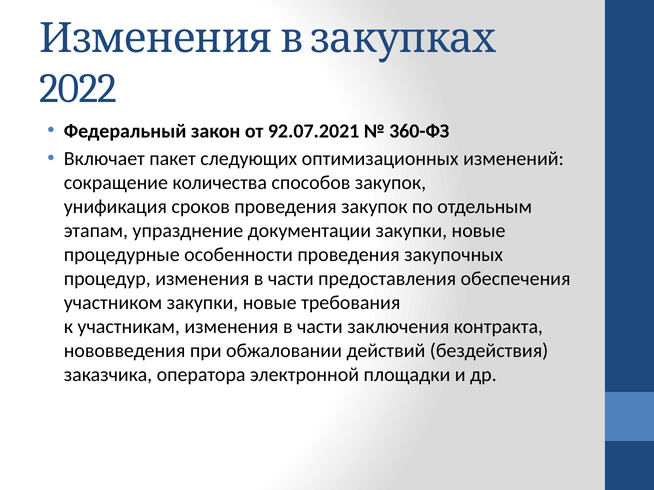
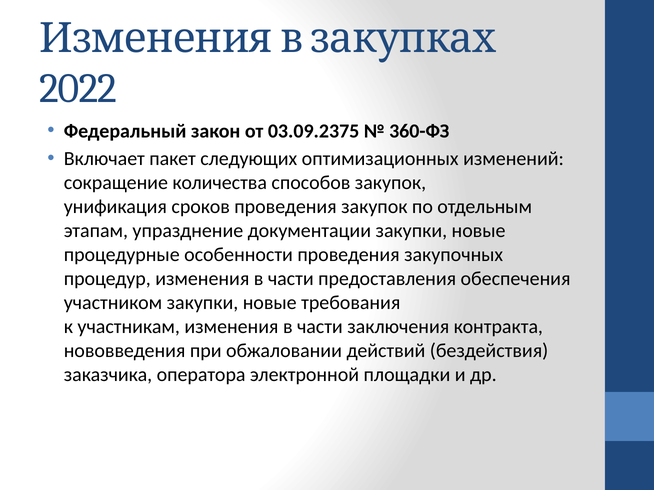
92.07.2021: 92.07.2021 -> 03.09.2375 (314, 131)
